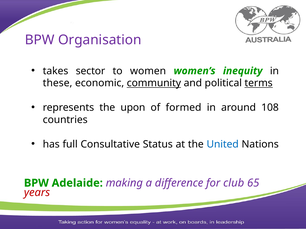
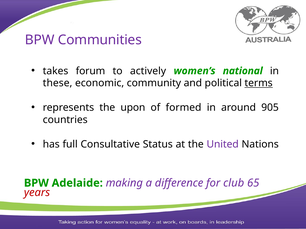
Organisation: Organisation -> Communities (100, 40)
sector: sector -> forum (90, 71)
women: women -> actively (148, 71)
inequity: inequity -> national (243, 71)
community underline: present -> none (154, 83)
108: 108 -> 905 (270, 108)
United colour: blue -> purple (223, 145)
